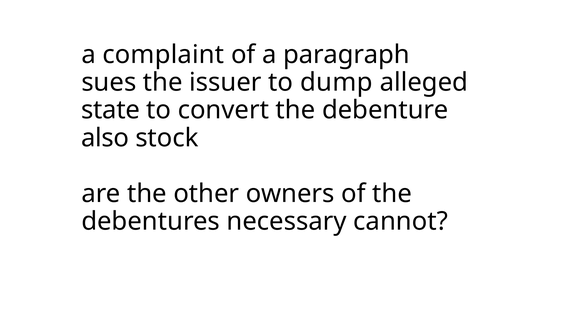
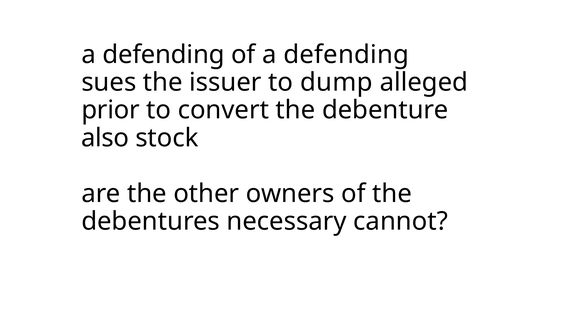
complaint: complaint -> defending (163, 54)
of a paragraph: paragraph -> defending (346, 54)
state: state -> prior (111, 110)
